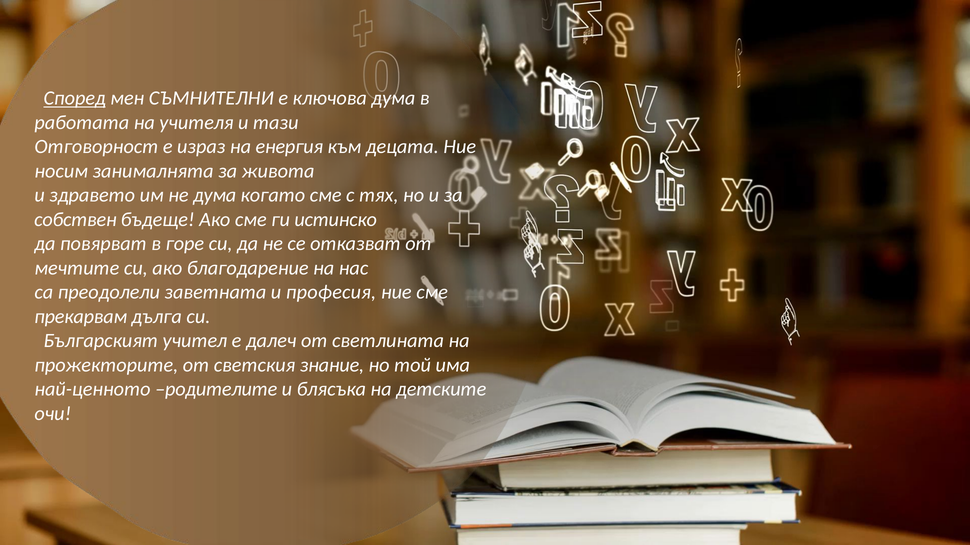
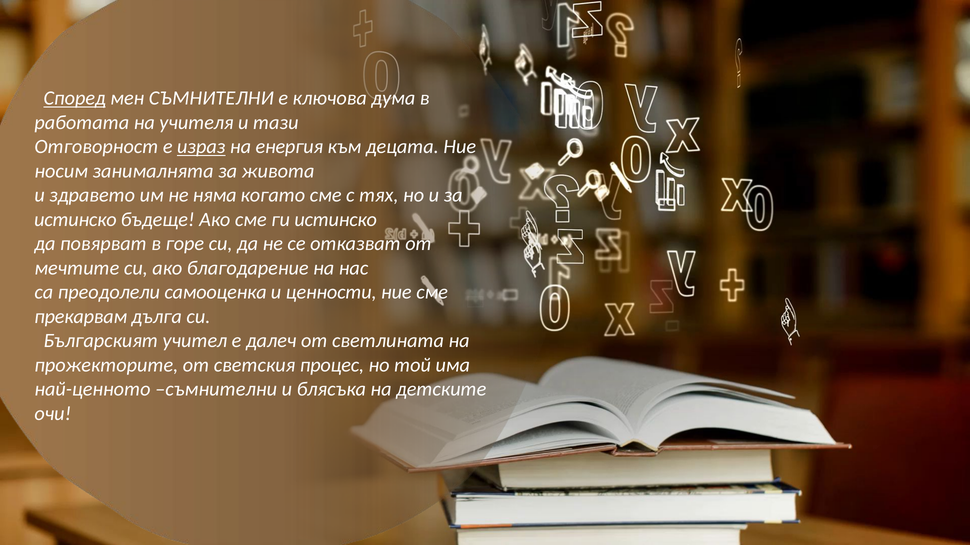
израз underline: none -> present (201, 147)
не дума: дума -> няма (215, 195)
собствен: собствен -> истинско (75, 220)
заветната: заветната -> самооценка (216, 293)
професия: професия -> ценности (331, 293)
знание: знание -> процес (332, 365)
най-ценното родителите: родителите -> съмнителни (216, 390)
